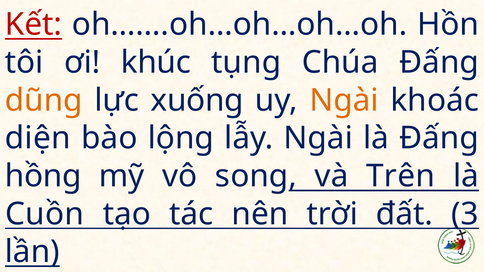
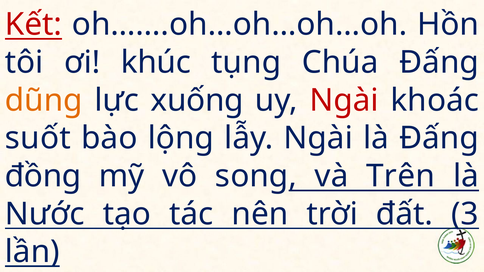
Ngài colour: orange -> red (344, 100)
diện: diện -> suốt (38, 138)
hồng: hồng -> đồng (43, 176)
Cuồn: Cuồn -> Nước (45, 214)
